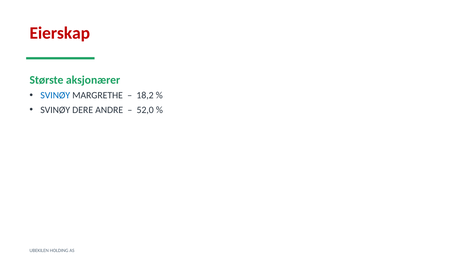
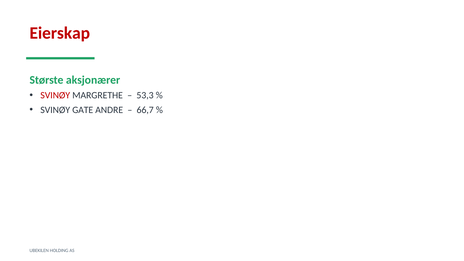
SVINØY colour: blue -> red (55, 95)
18,2: 18,2 -> 53,3 (145, 95)
DERE: DERE -> GATE (83, 110)
52,0: 52,0 -> 66,7 (145, 110)
